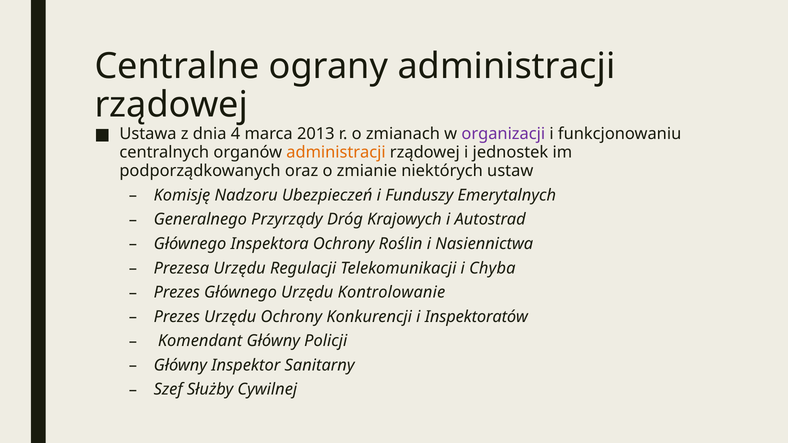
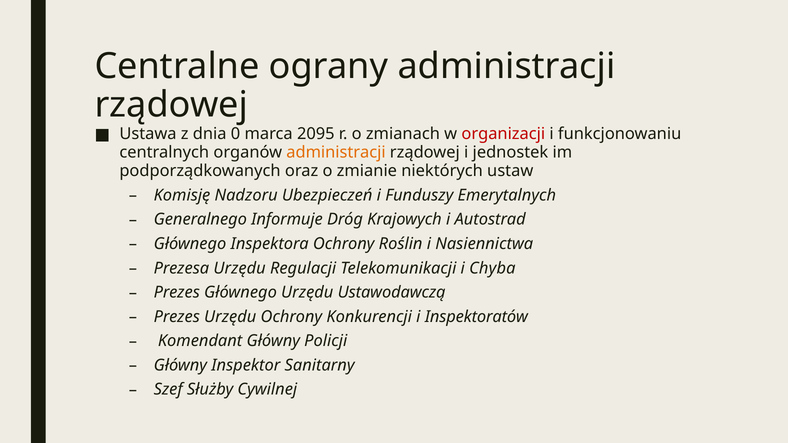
4: 4 -> 0 (236, 134)
2013: 2013 -> 2095 (316, 134)
organizacji colour: purple -> red (503, 134)
Przyrządy: Przyrządy -> Informuje (287, 220)
Kontrolowanie: Kontrolowanie -> Ustawodawczą (392, 293)
